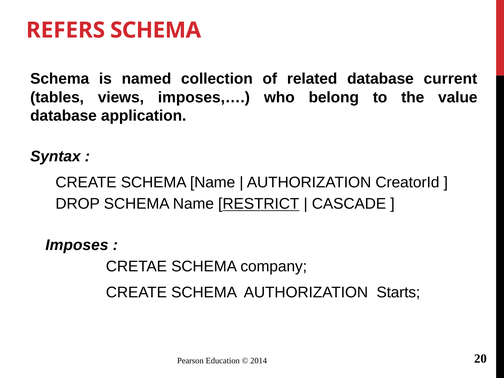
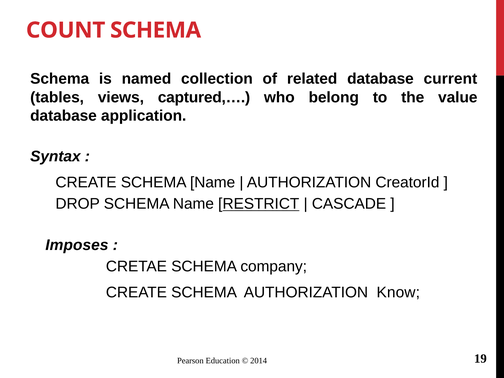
REFERS: REFERS -> COUNT (66, 30)
imposes,…: imposes,… -> captured,… (204, 97)
Starts: Starts -> Know (398, 292)
20: 20 -> 19 (480, 359)
